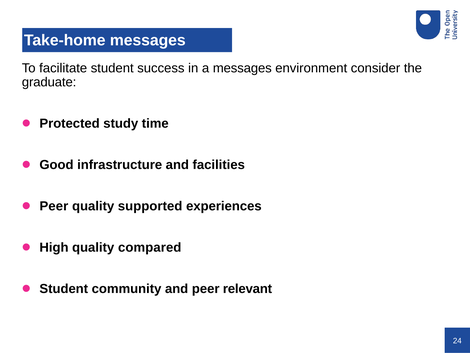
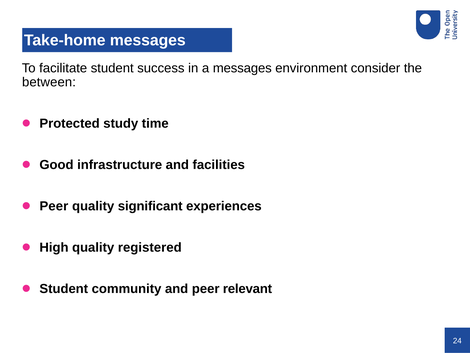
graduate: graduate -> between (49, 82)
supported: supported -> significant (150, 206)
compared: compared -> registered (150, 247)
